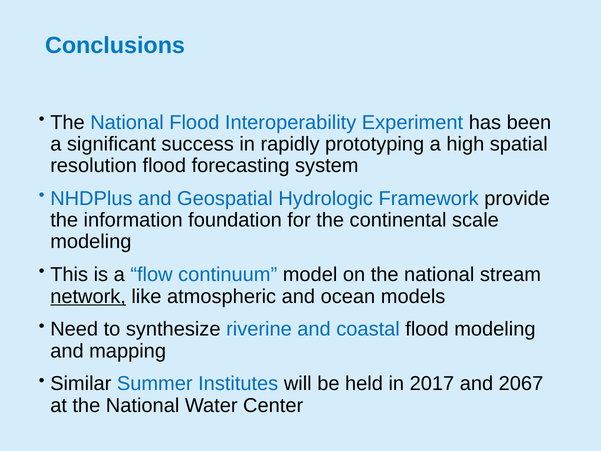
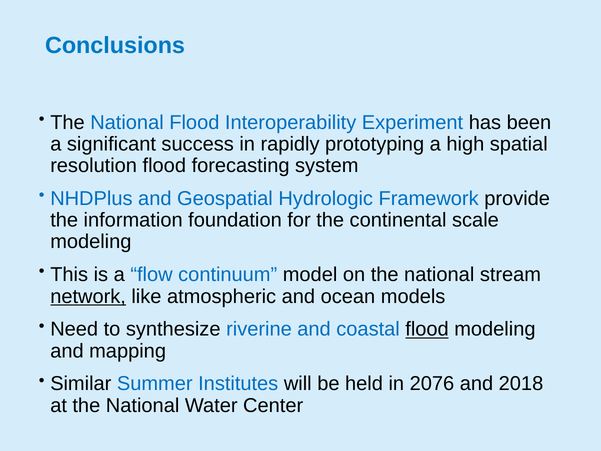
flood underline: none -> present (427, 329)
2017: 2017 -> 2076 (432, 384)
2067: 2067 -> 2018 (521, 384)
